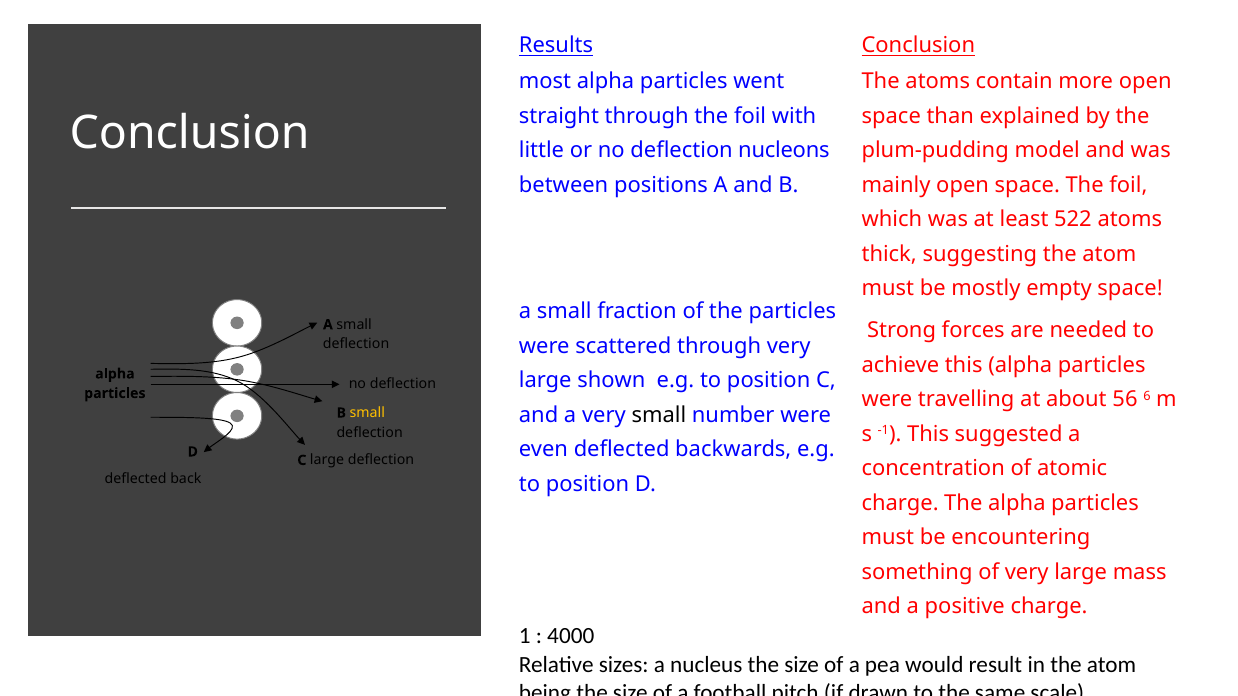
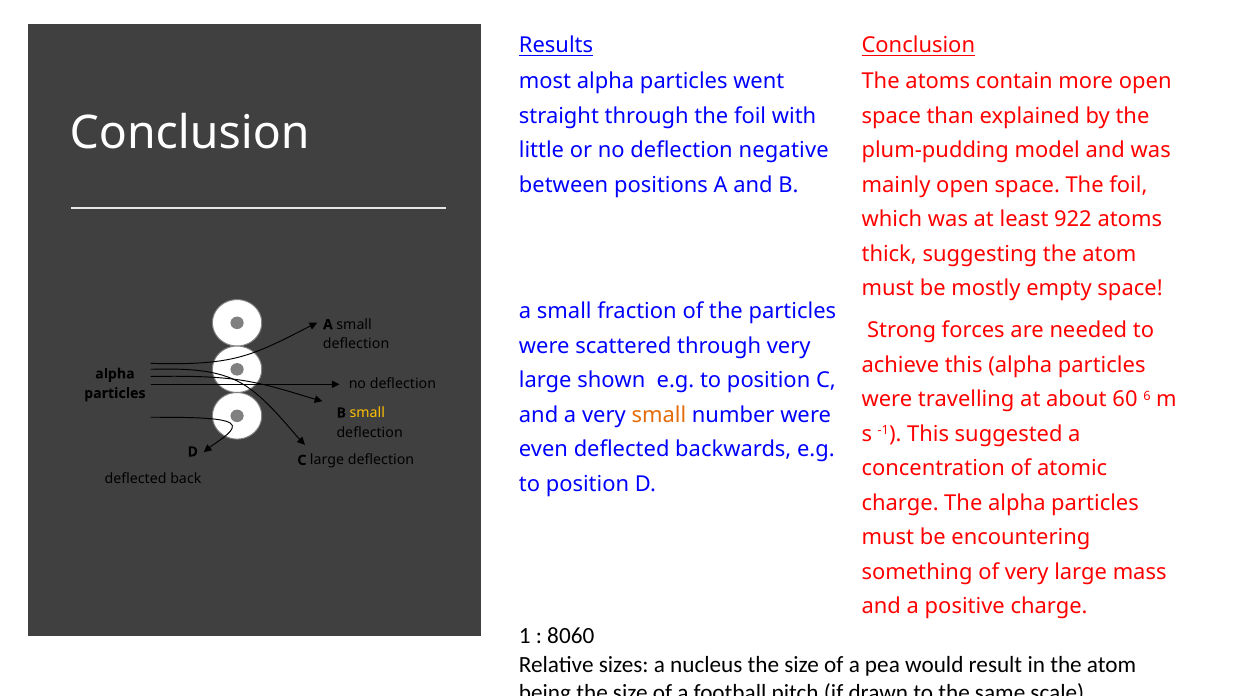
nucleons: nucleons -> negative (784, 150)
522: 522 -> 922 (1073, 220)
56: 56 -> 60 (1125, 400)
small colour: black -> orange (659, 415)
4000: 4000 -> 8060 (571, 637)
